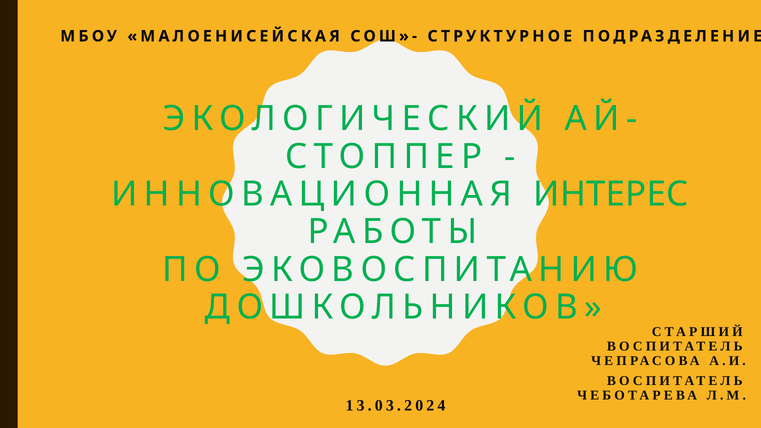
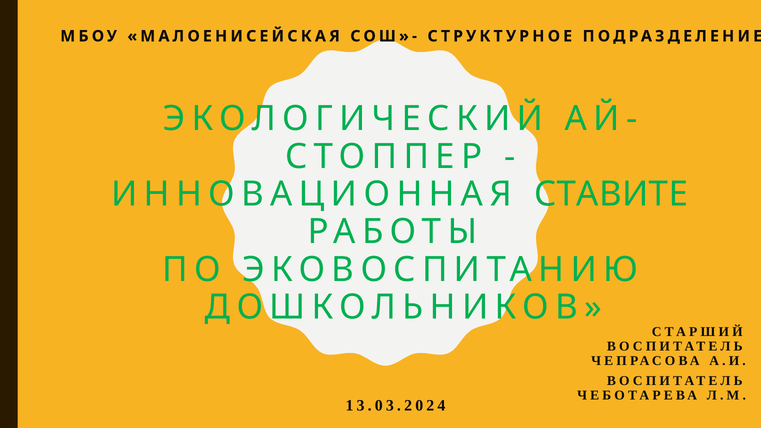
ИНТЕРЕС: ИНТЕРЕС -> СТАВИТЕ (611, 194)
